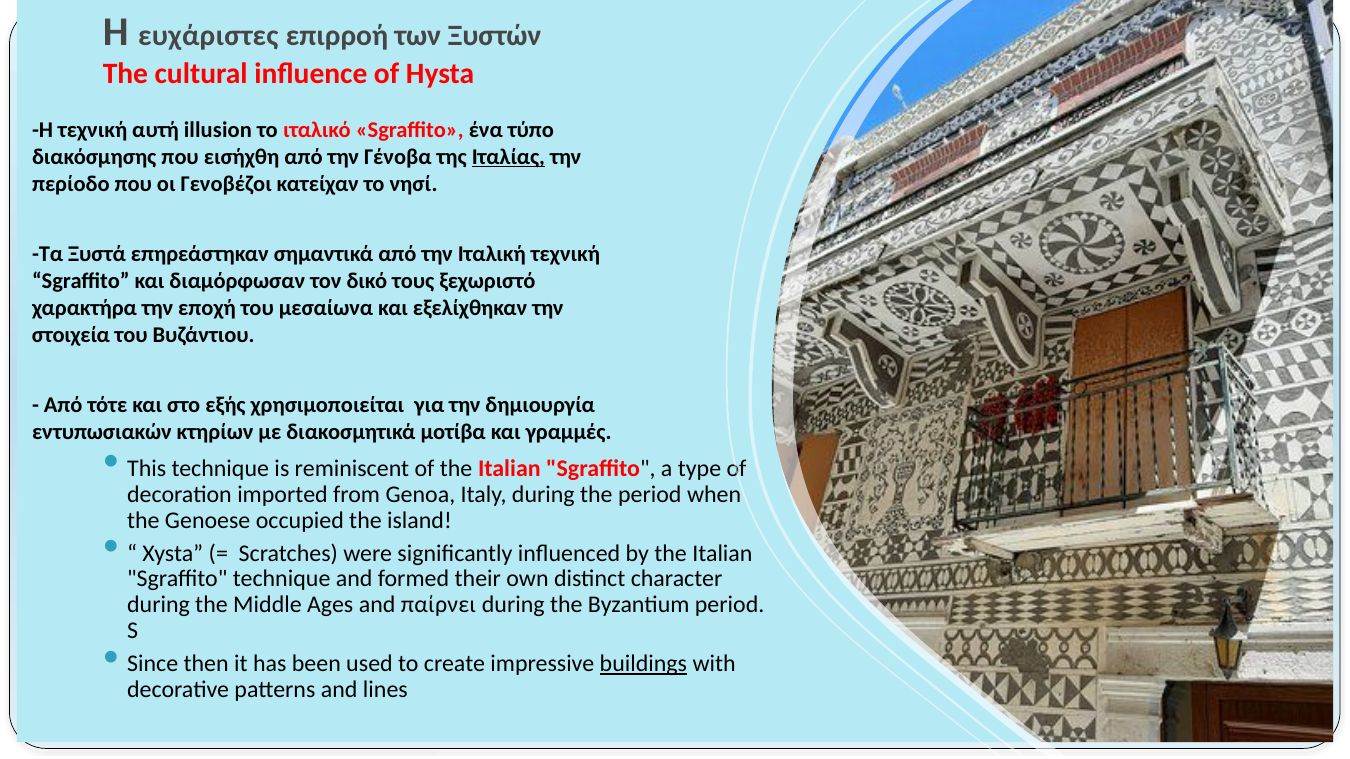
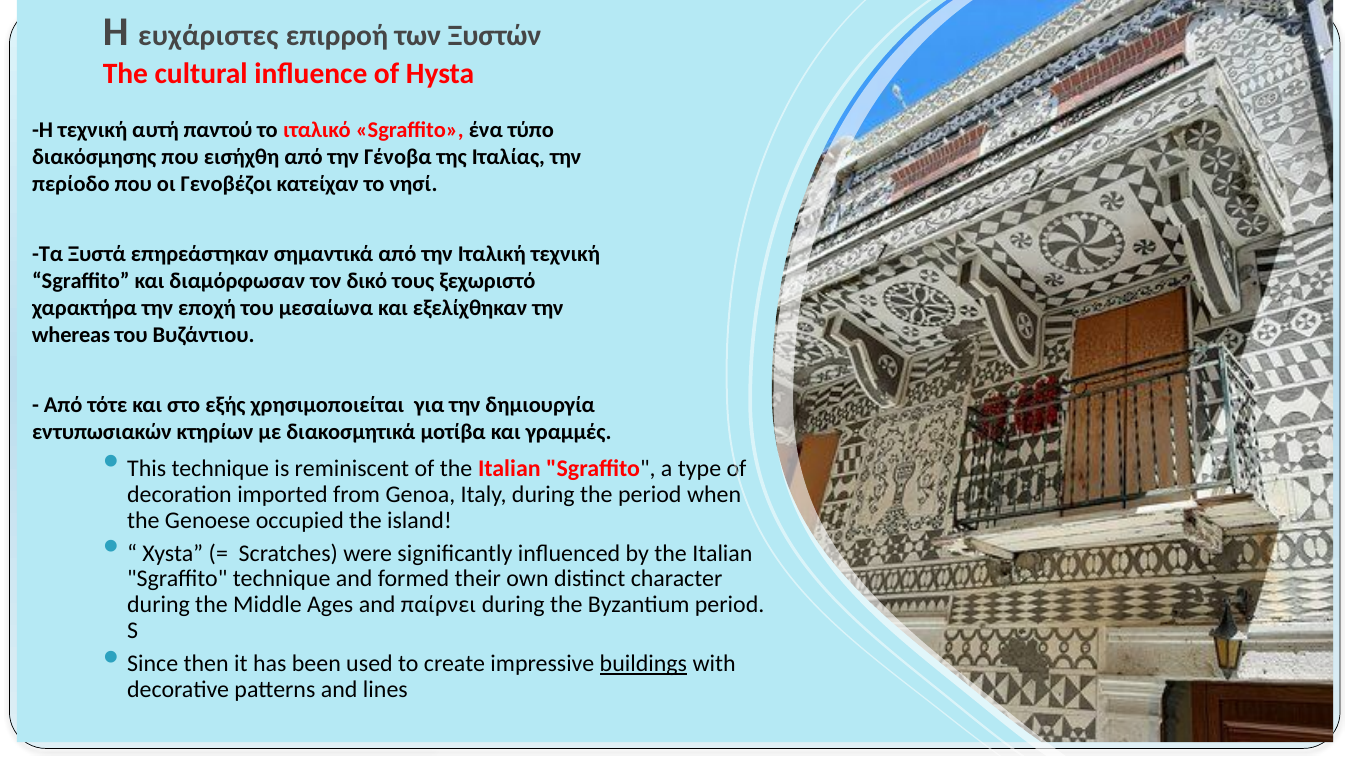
illusion: illusion -> παντού (218, 130)
Ιταλίας underline: present -> none (508, 157)
στοιχεία: στοιχεία -> whereas (71, 335)
